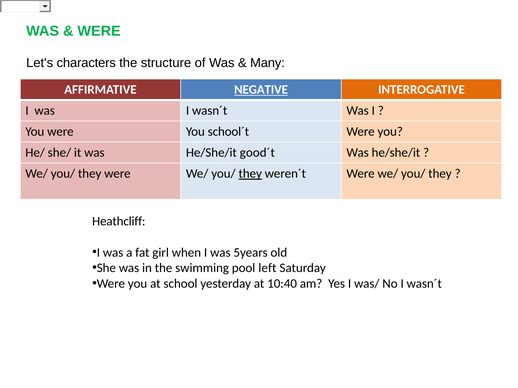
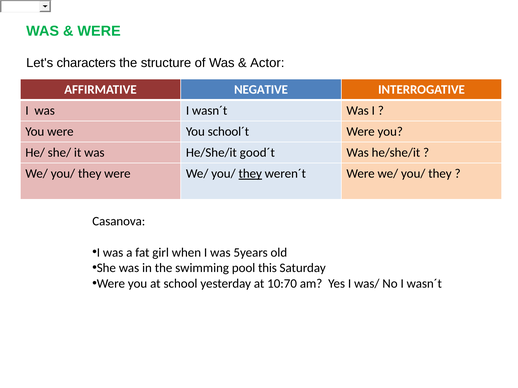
Many: Many -> Actor (267, 63)
NEGATIVE underline: present -> none (261, 90)
Heathcliff: Heathcliff -> Casanova (119, 222)
left: left -> this (268, 268)
10:40: 10:40 -> 10:70 (282, 284)
